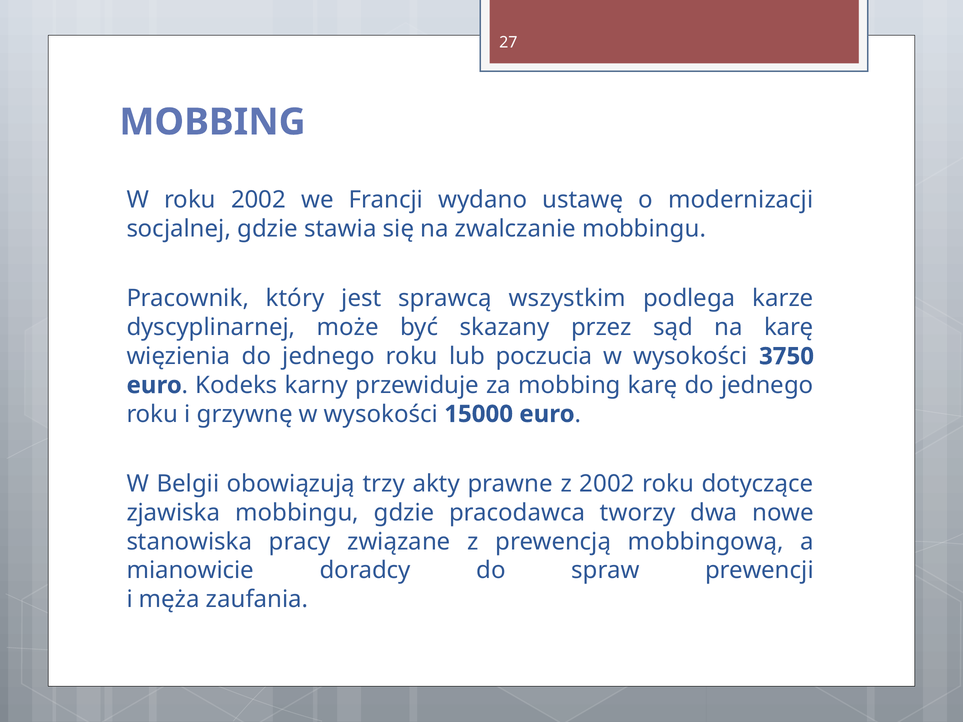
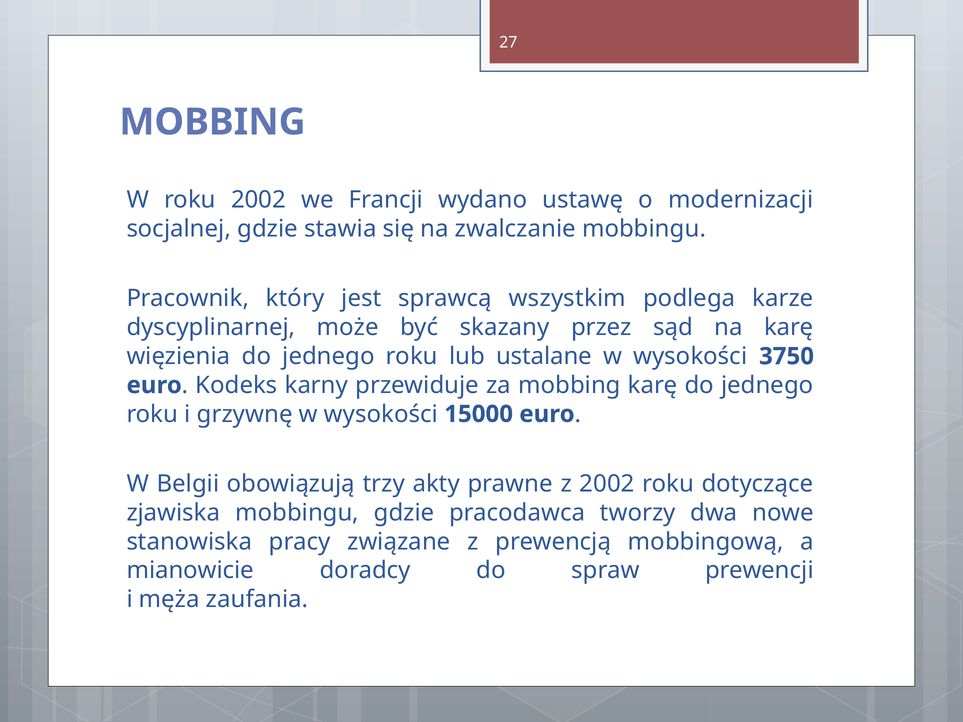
poczucia: poczucia -> ustalane (544, 356)
